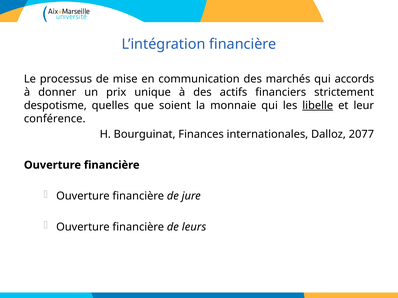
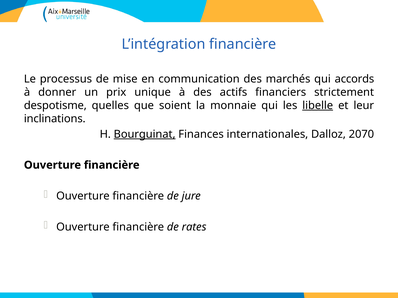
conférence: conférence -> inclinations (55, 119)
Bourguinat underline: none -> present (145, 134)
2077: 2077 -> 2070 (361, 134)
leurs: leurs -> rates (194, 227)
